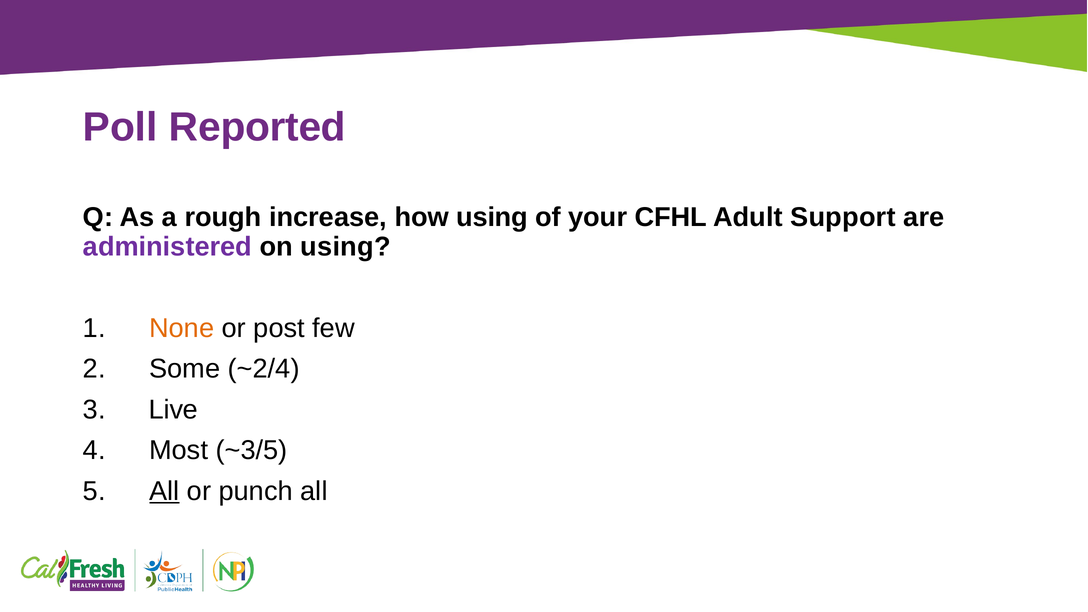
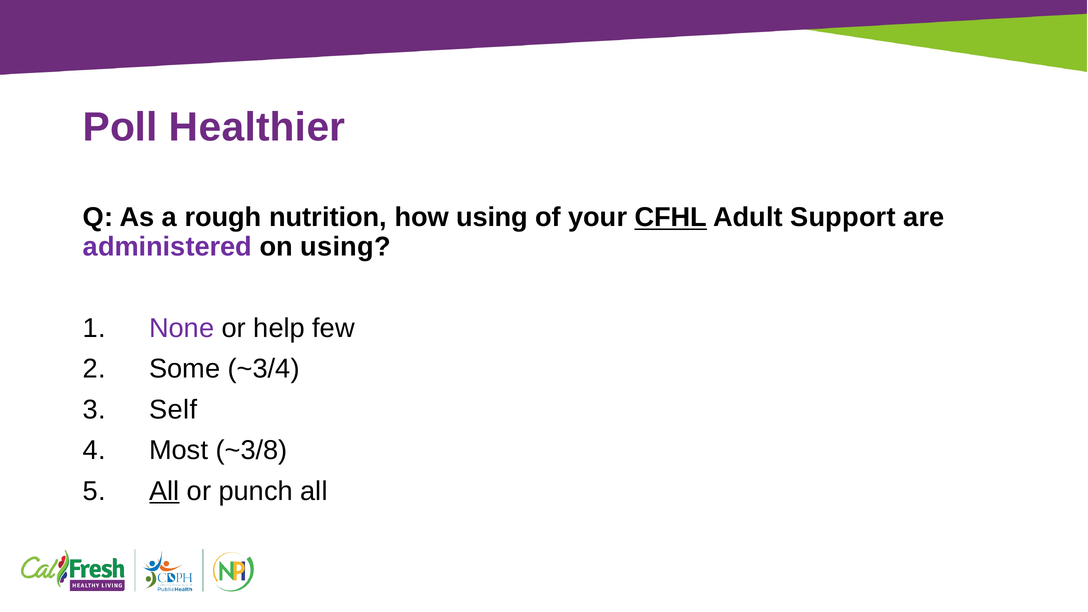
Reported: Reported -> Healthier (257, 127)
increase: increase -> nutrition (328, 217)
CFHL underline: none -> present (671, 217)
None colour: orange -> purple (182, 328)
post: post -> help (279, 328)
~2/4: ~2/4 -> ~3/4 (264, 369)
Live: Live -> Self (173, 410)
~3/5: ~3/5 -> ~3/8 (252, 450)
